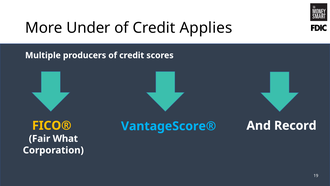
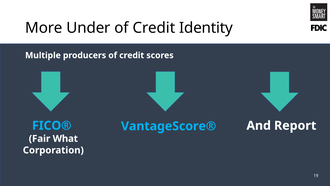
Applies: Applies -> Identity (206, 28)
FICO® colour: yellow -> light blue (52, 125)
Record: Record -> Report (295, 125)
